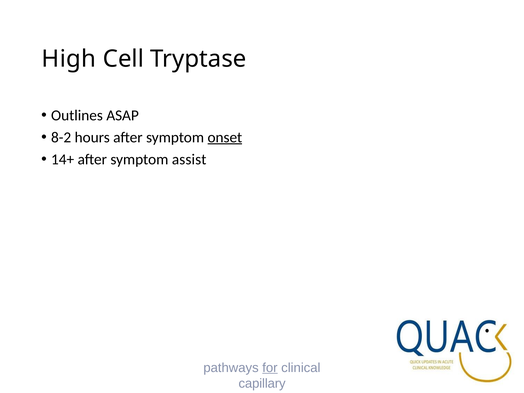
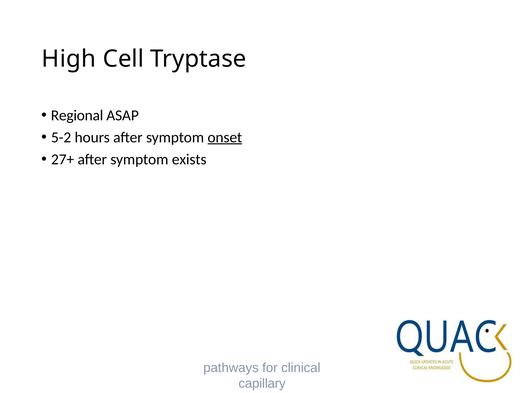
Outlines: Outlines -> Regional (77, 115)
8-2: 8-2 -> 5-2 (61, 137)
14+: 14+ -> 27+ (63, 159)
assist: assist -> exists (189, 159)
for underline: present -> none (270, 368)
